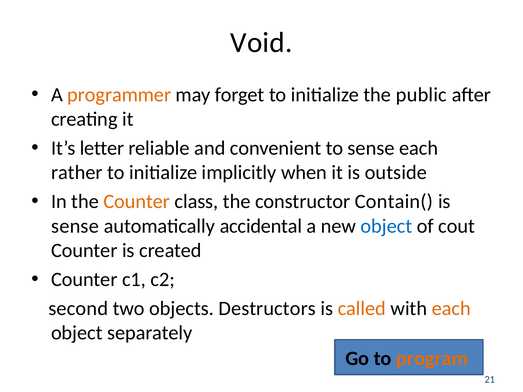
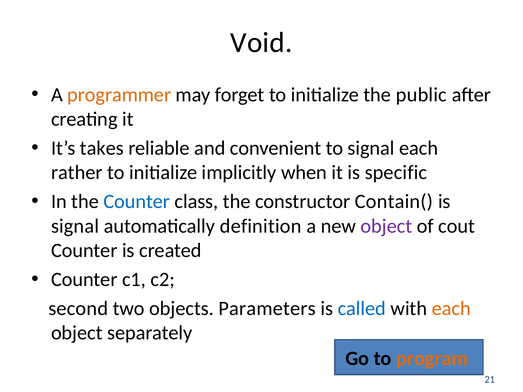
letter: letter -> takes (102, 148)
to sense: sense -> signal (371, 148)
outside: outside -> specific (396, 173)
Counter colour: orange -> blue (137, 202)
sense: sense -> signal (75, 226)
accidental: accidental -> definition (261, 226)
object colour: blue -> purple (386, 226)
Destructors: Destructors -> Parameters (267, 309)
called colour: orange -> blue (362, 309)
